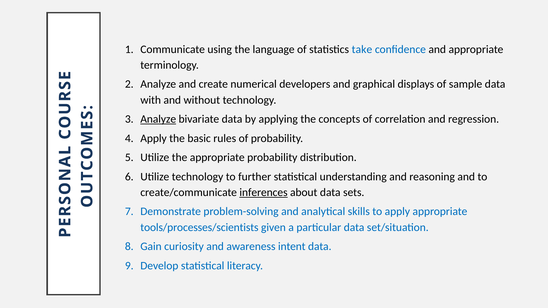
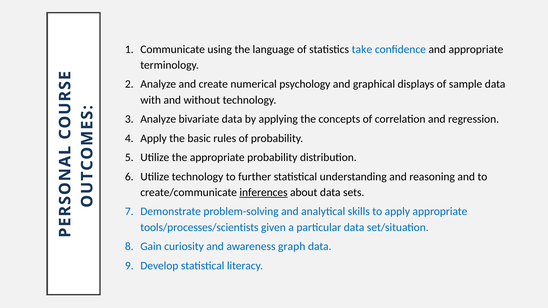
developers: developers -> psychology (305, 84)
Analyze underline: present -> none (158, 119)
intent: intent -> graph (292, 247)
